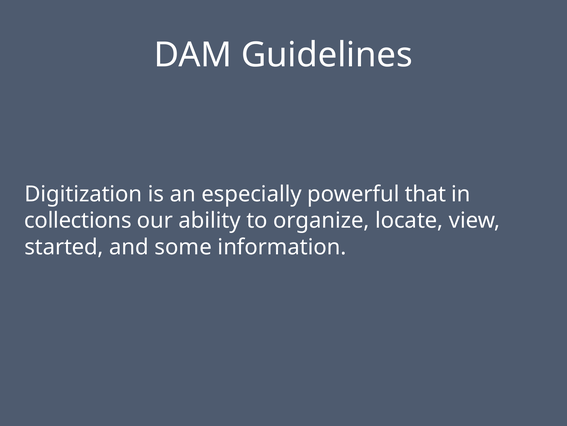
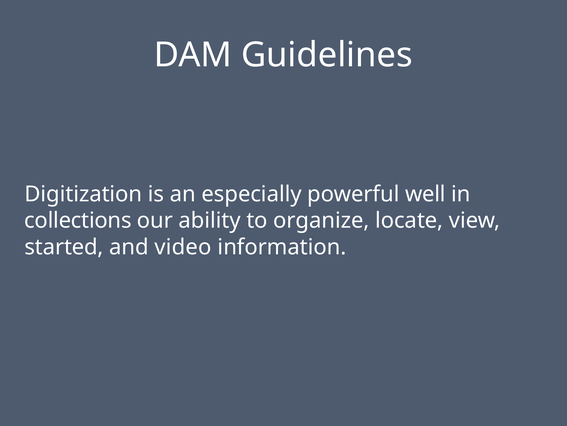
that: that -> well (425, 194)
some: some -> video (183, 247)
